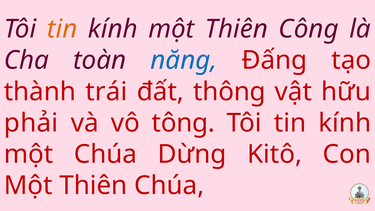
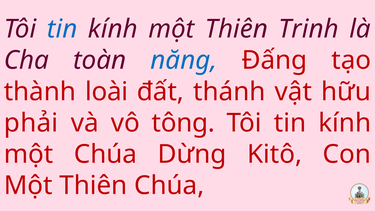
tin colour: orange -> blue (62, 29)
Công: Công -> Trinh (309, 29)
trái: trái -> loài (107, 92)
thông: thông -> thánh (229, 92)
